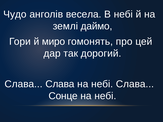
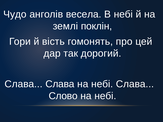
даймо: даймо -> поклін (96, 26)
миро: миро -> вість (53, 42)
Сонце: Сонце -> Слово (63, 96)
